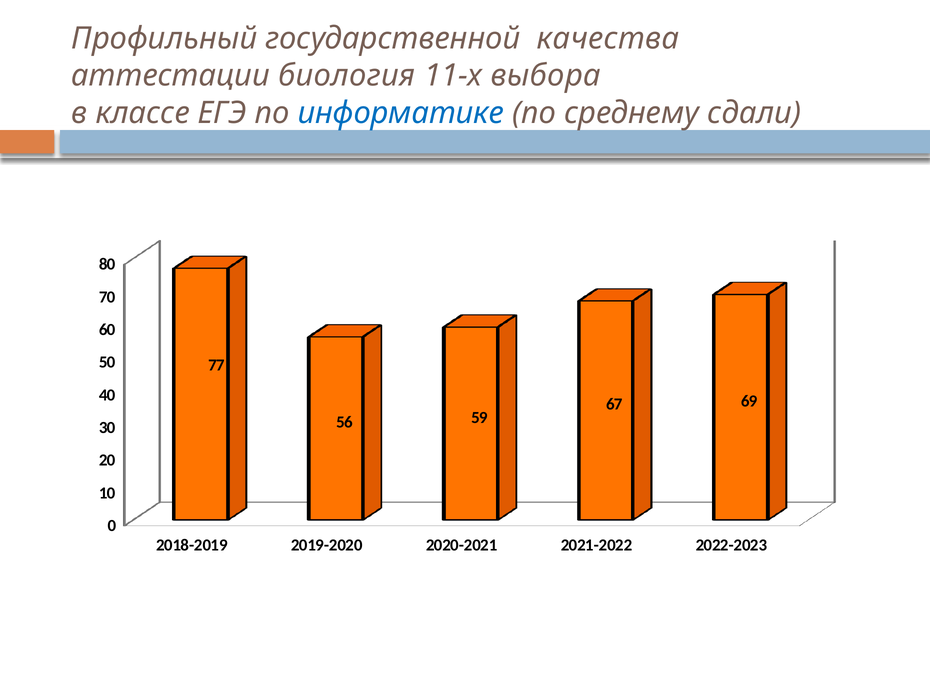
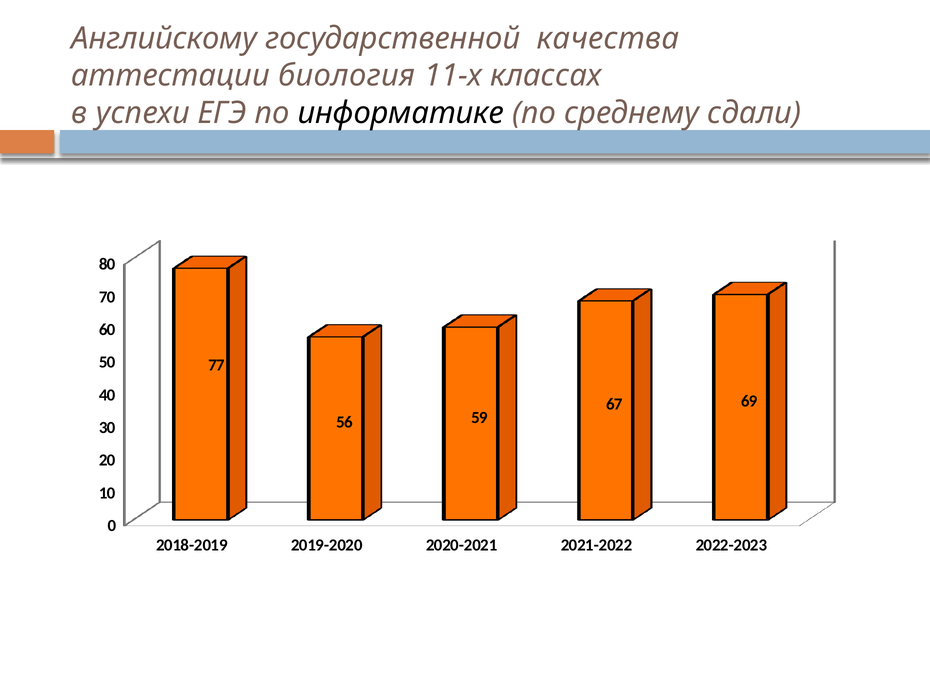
Профильный: Профильный -> Английскому (164, 39)
выбора: выбора -> классах (546, 76)
классе: классе -> успехи (143, 113)
информатике colour: blue -> black (401, 113)
